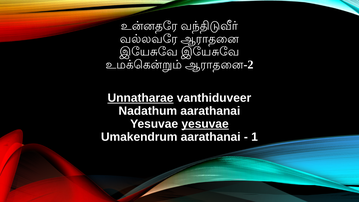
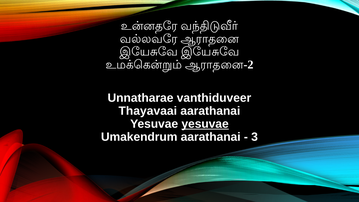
Unnatharae underline: present -> none (141, 98)
Nadathum: Nadathum -> Thayavaai (148, 111)
1: 1 -> 3 (255, 137)
